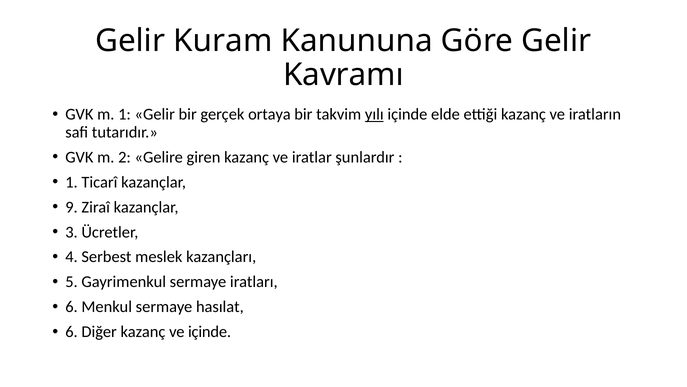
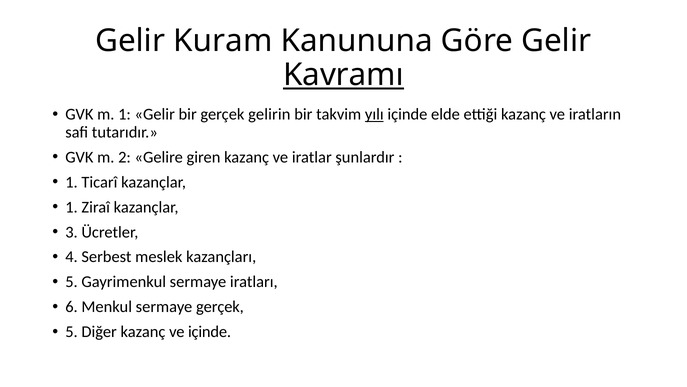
Kavramı underline: none -> present (343, 75)
ortaya: ortaya -> gelirin (269, 114)
9: 9 -> 1 (71, 207)
sermaye hasılat: hasılat -> gerçek (220, 307)
6: 6 -> 5 (71, 331)
